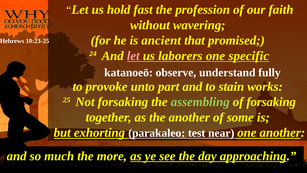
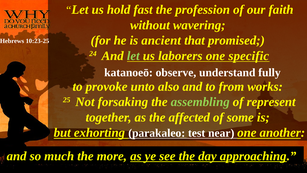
let colour: pink -> light green (133, 56)
part: part -> also (169, 86)
stain: stain -> from (231, 86)
of forsaking: forsaking -> represent (271, 102)
the another: another -> affected (189, 117)
